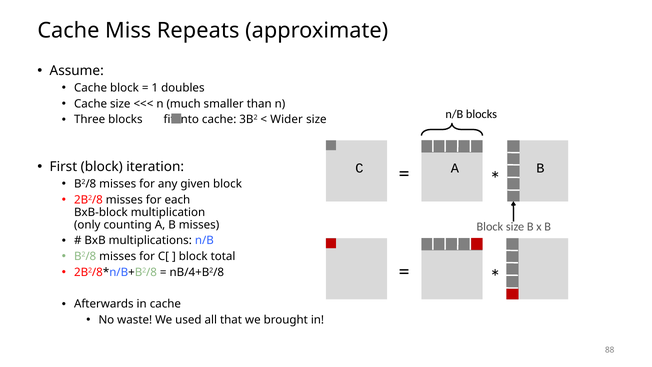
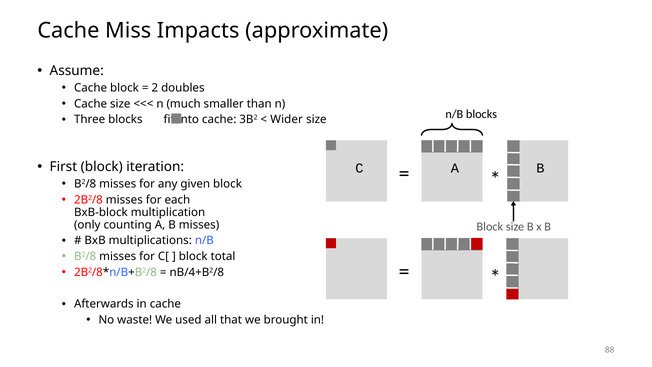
Repeats: Repeats -> Impacts (198, 30)
1: 1 -> 2 (155, 88)
